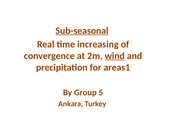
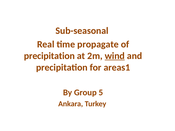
Sub-seasonal underline: present -> none (82, 31)
increasing: increasing -> propagate (98, 44)
convergence: convergence -> precipitation (49, 56)
